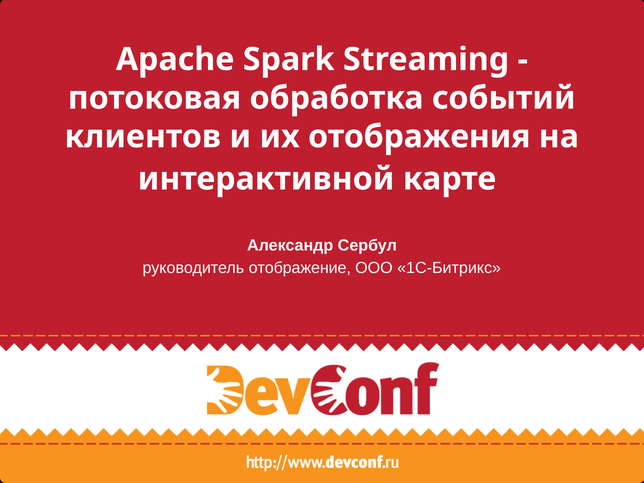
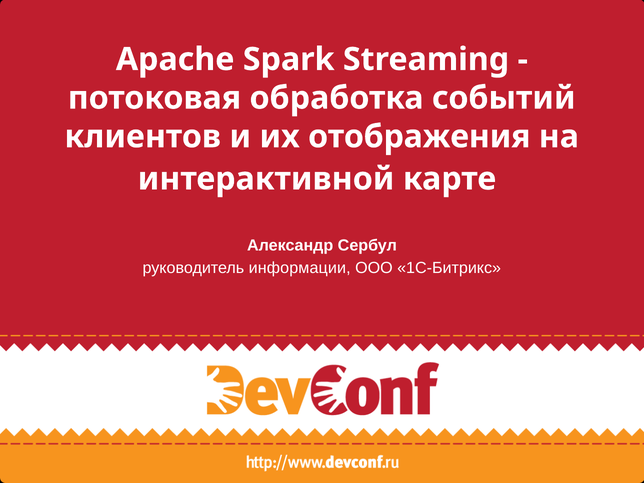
отображение: отображение -> информации (300, 268)
